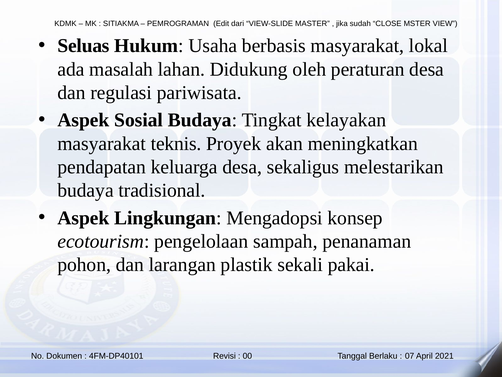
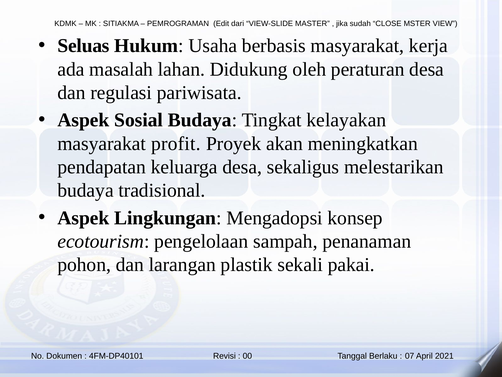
lokal: lokal -> kerja (428, 46)
teknis: teknis -> profit (176, 143)
